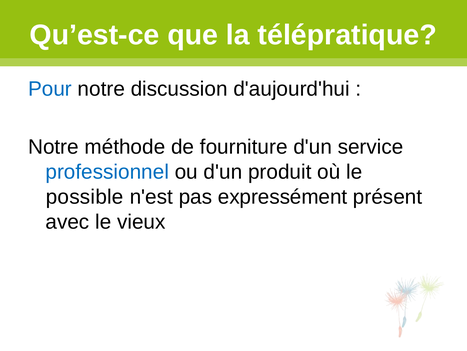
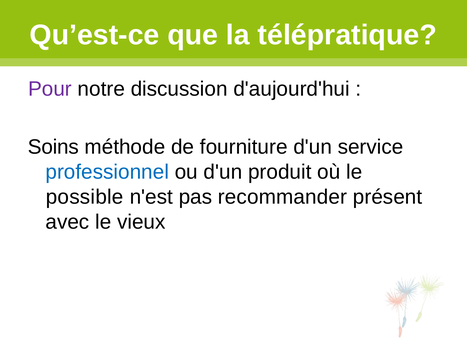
Pour colour: blue -> purple (50, 89)
Notre: Notre -> Soins (53, 147)
expressément: expressément -> recommander (283, 197)
